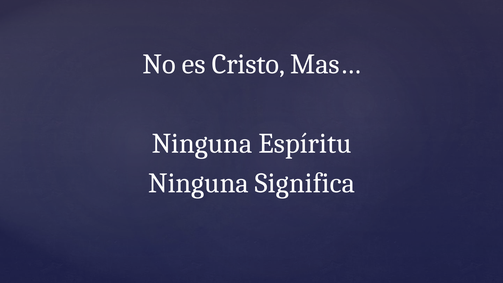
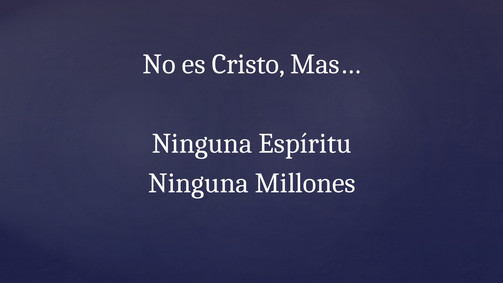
Significa: Significa -> Millones (305, 183)
